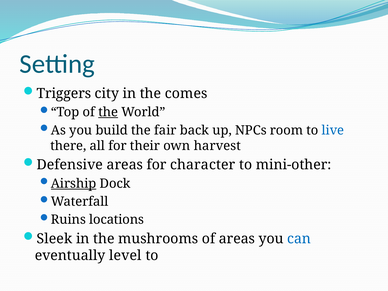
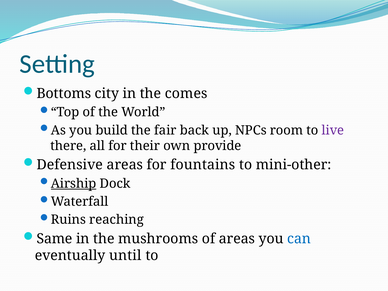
Triggers: Triggers -> Bottoms (64, 93)
the underline: present -> none (108, 112)
live colour: blue -> purple (333, 130)
harvest: harvest -> provide (218, 146)
character: character -> fountains (203, 165)
locations: locations -> reaching (117, 220)
Sleek: Sleek -> Same (54, 239)
level: level -> until (125, 256)
